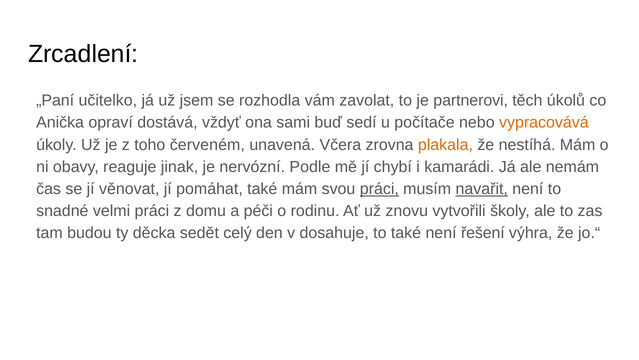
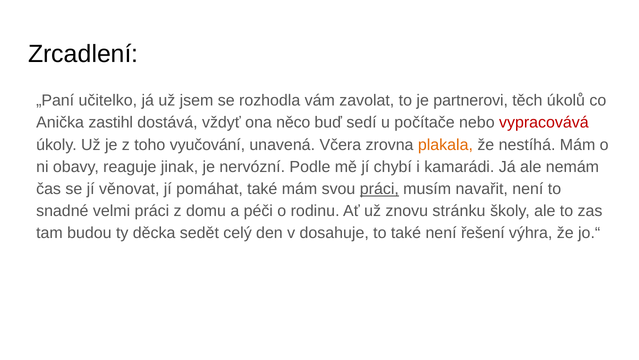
opraví: opraví -> zastihl (111, 123)
sami: sami -> něco (293, 123)
vypracovává colour: orange -> red (544, 123)
červeném: červeném -> vyučování (207, 145)
navařit underline: present -> none (482, 189)
vytvořili: vytvořili -> stránku (459, 211)
